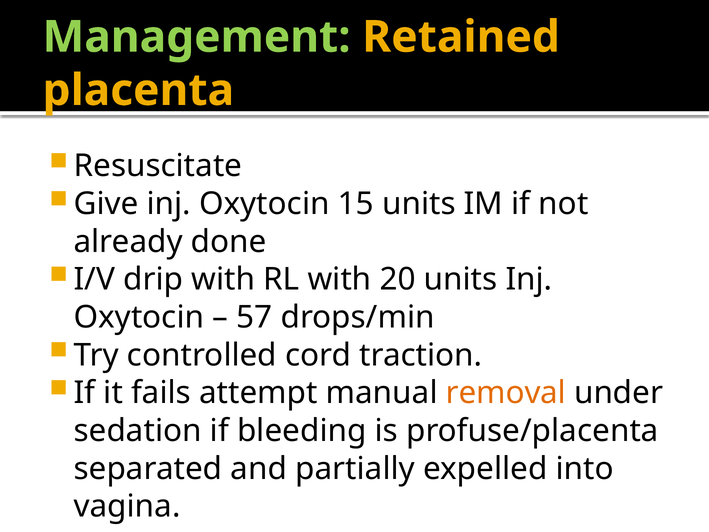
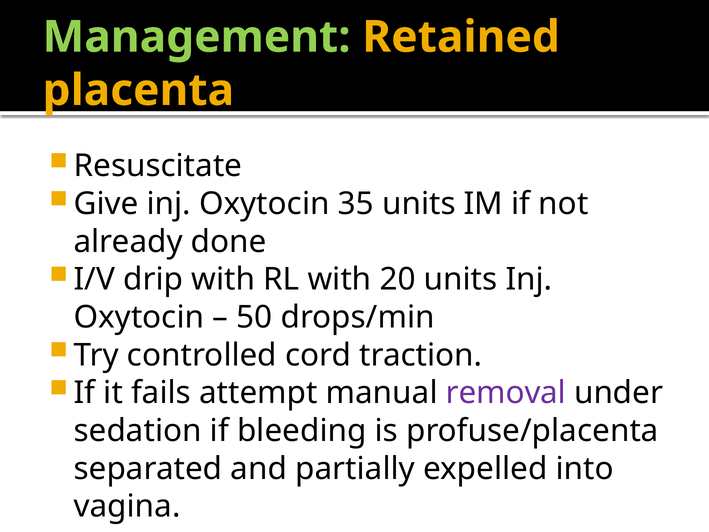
15: 15 -> 35 (356, 204)
57: 57 -> 50 (254, 317)
removal colour: orange -> purple (506, 393)
